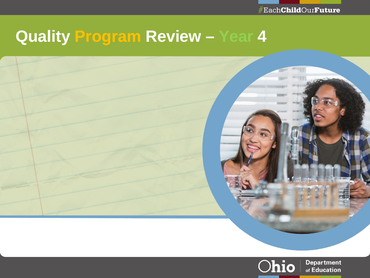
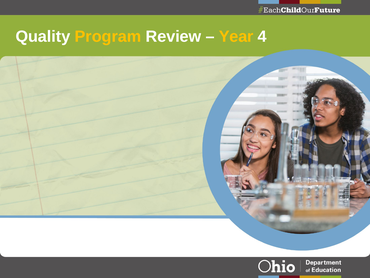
Year colour: light green -> yellow (236, 37)
